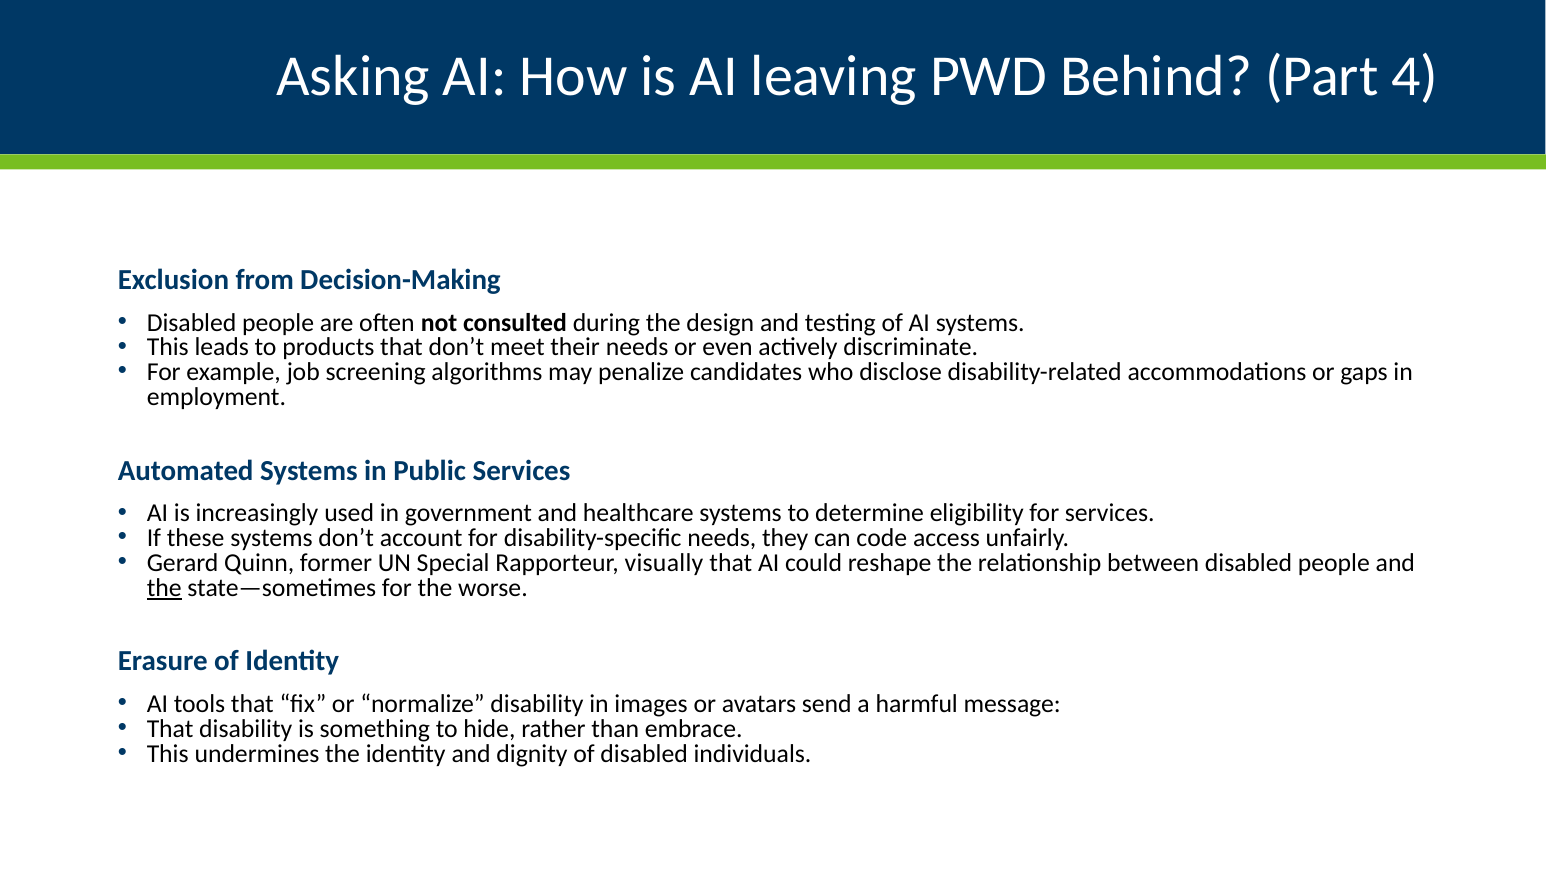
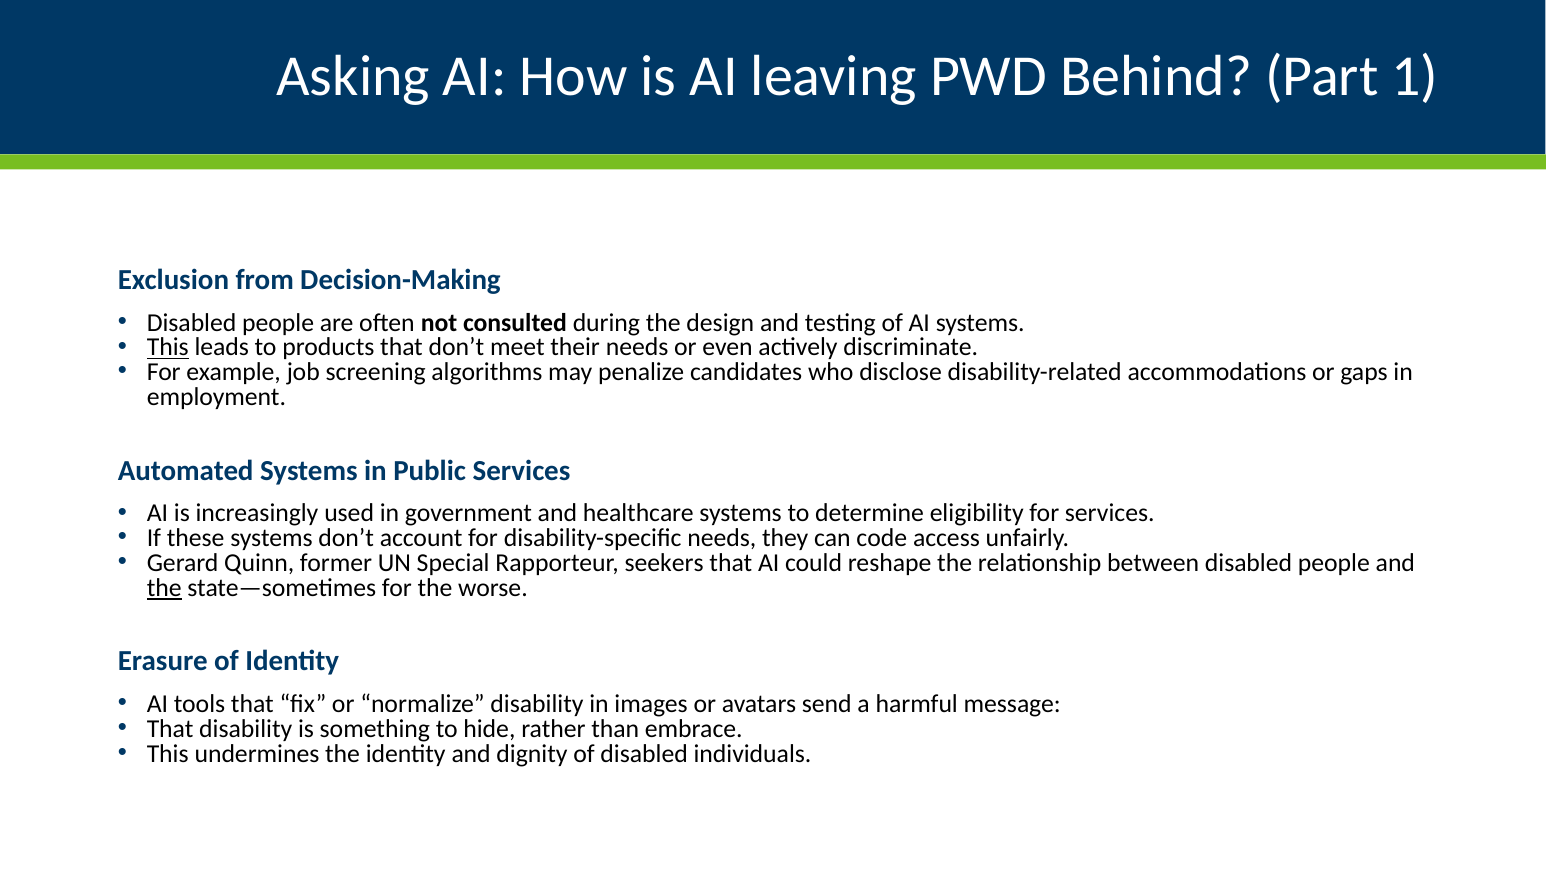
4: 4 -> 1 (1415, 77)
This underline: none -> present (168, 347)
visually: visually -> seekers (664, 563)
